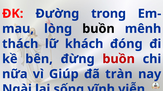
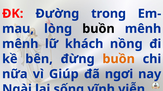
thách: thách -> mênh (20, 44)
đóng: đóng -> nồng (126, 44)
buồn colour: red -> orange (119, 59)
tràn: tràn -> ngơi (119, 75)
